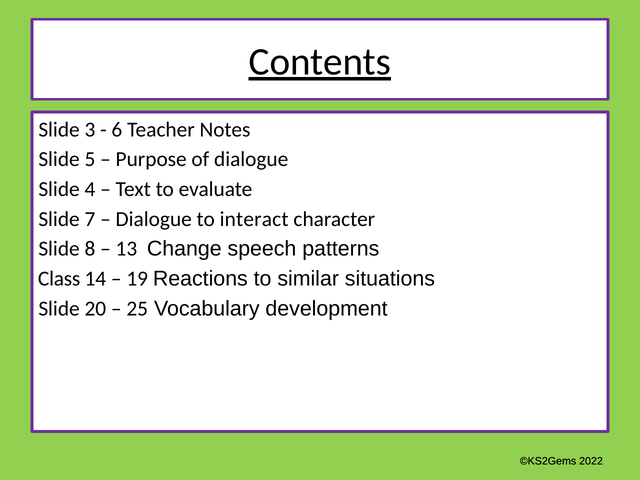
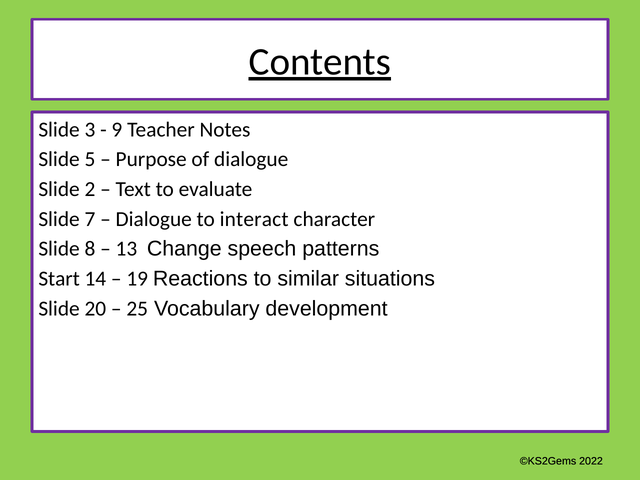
6: 6 -> 9 (117, 129)
4: 4 -> 2 (90, 189)
Class: Class -> Start (59, 279)
